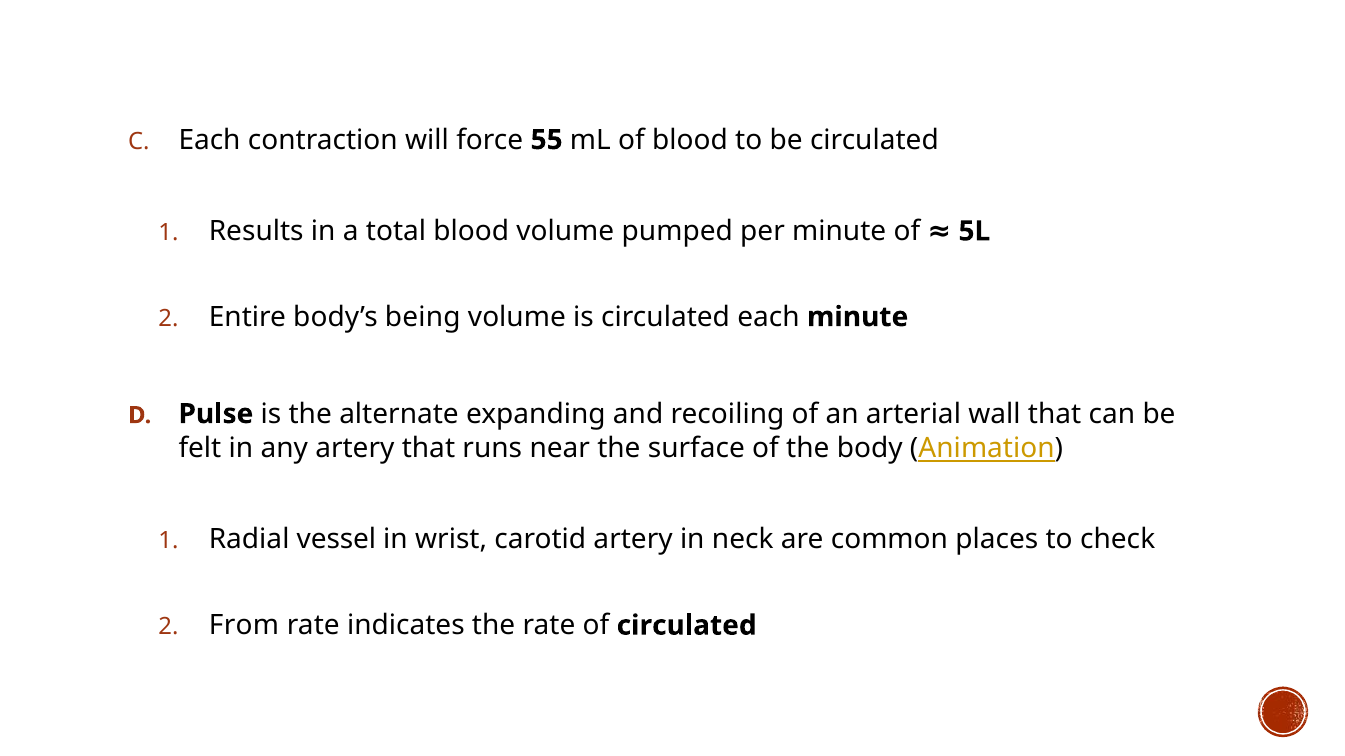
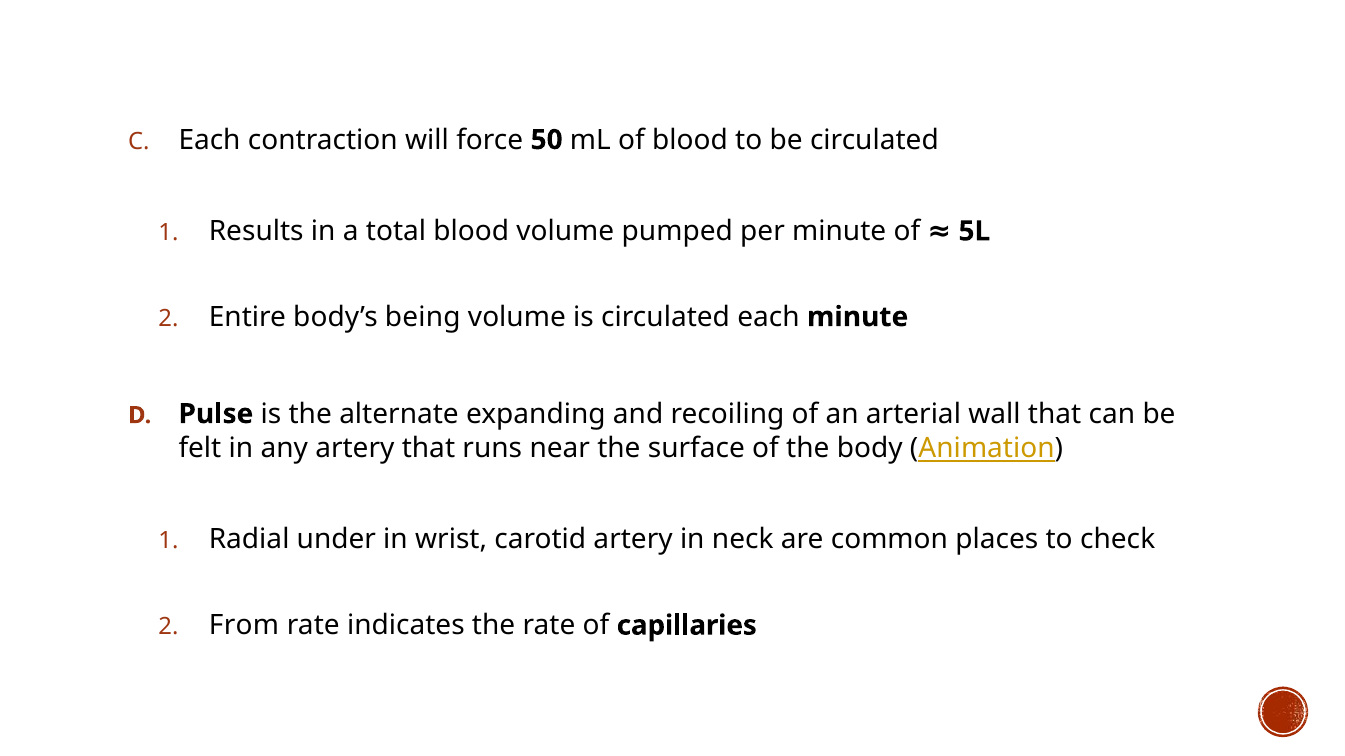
55: 55 -> 50 (547, 140)
vessel: vessel -> under (336, 540)
of circulated: circulated -> capillaries (687, 626)
